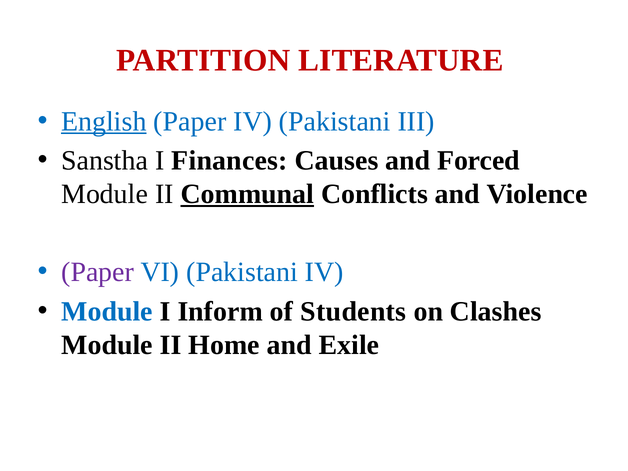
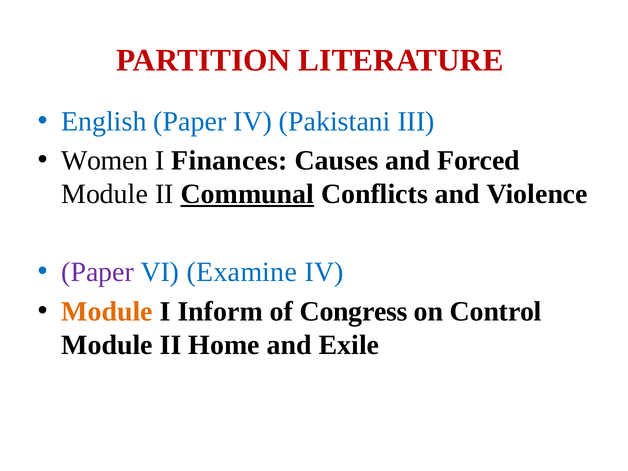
English underline: present -> none (104, 121)
Sanstha: Sanstha -> Women (105, 160)
VI Pakistani: Pakistani -> Examine (242, 272)
Module colour: blue -> orange (107, 311)
Students: Students -> Congress (354, 311)
Clashes: Clashes -> Control (496, 311)
